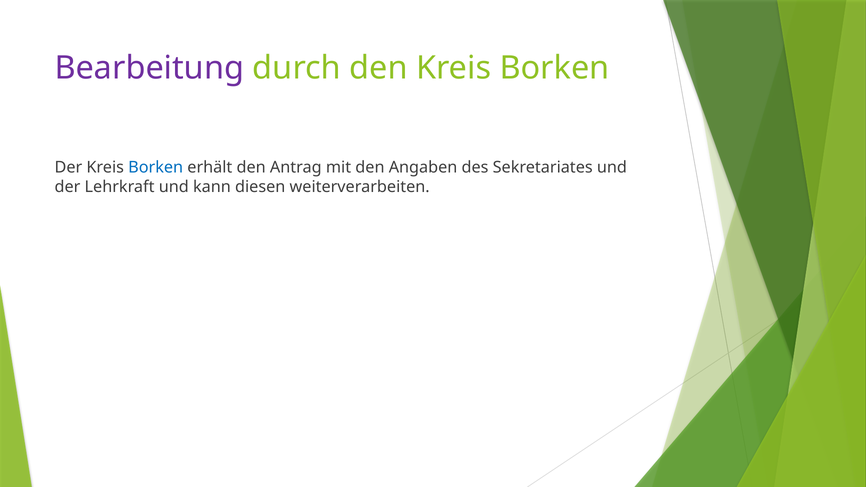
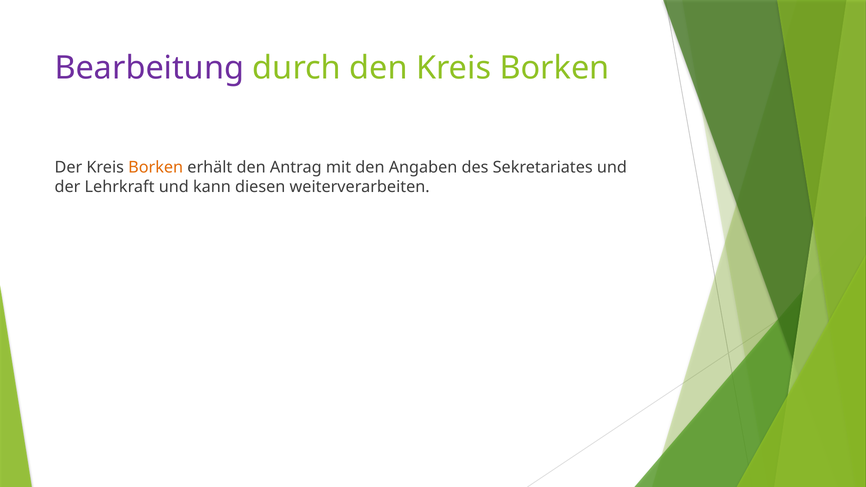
Borken colour: blue -> orange (156, 168)
